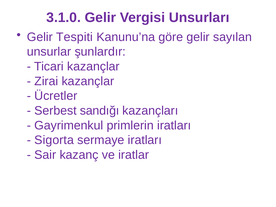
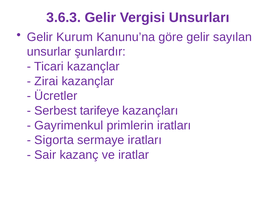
3.1.0: 3.1.0 -> 3.6.3 (64, 18)
Tespiti: Tespiti -> Kurum (75, 37)
sandığı: sandığı -> tarifeye (100, 111)
